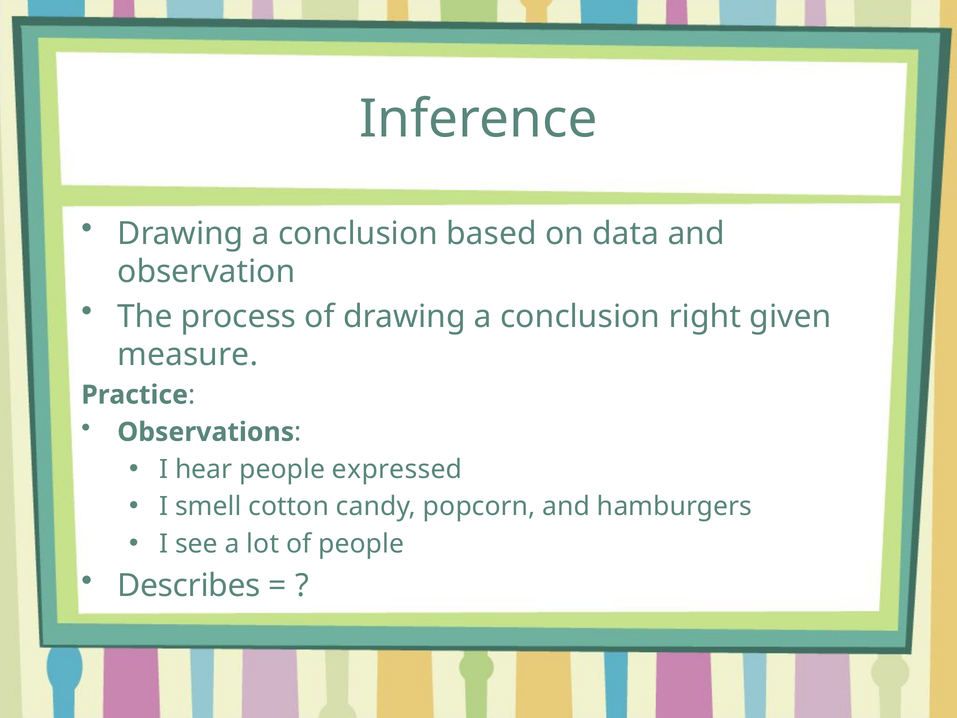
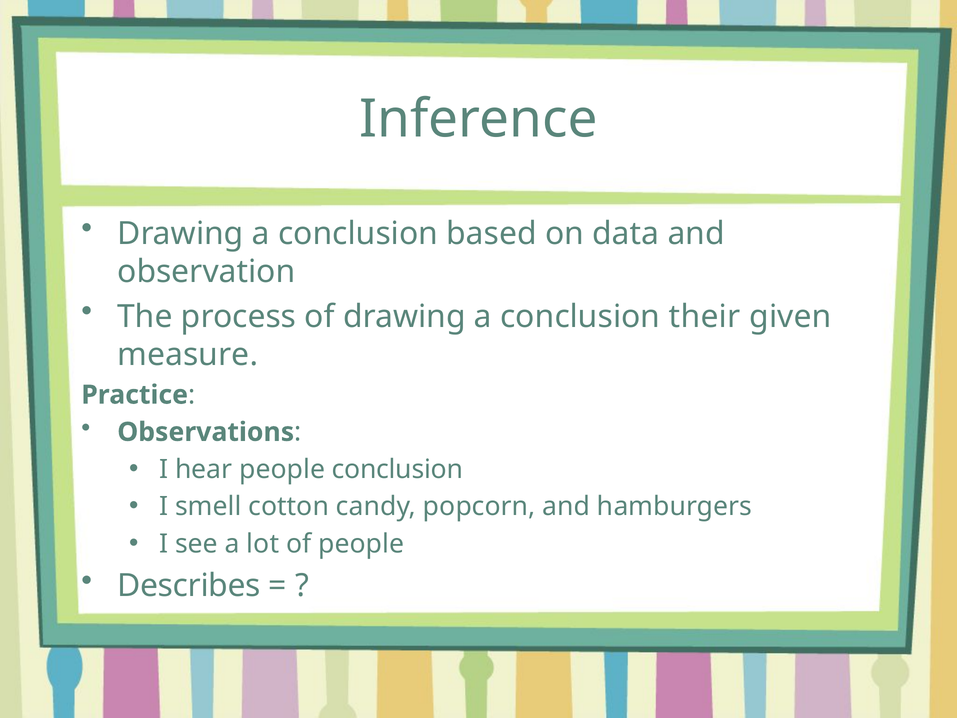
right: right -> their (705, 316)
people expressed: expressed -> conclusion (397, 469)
